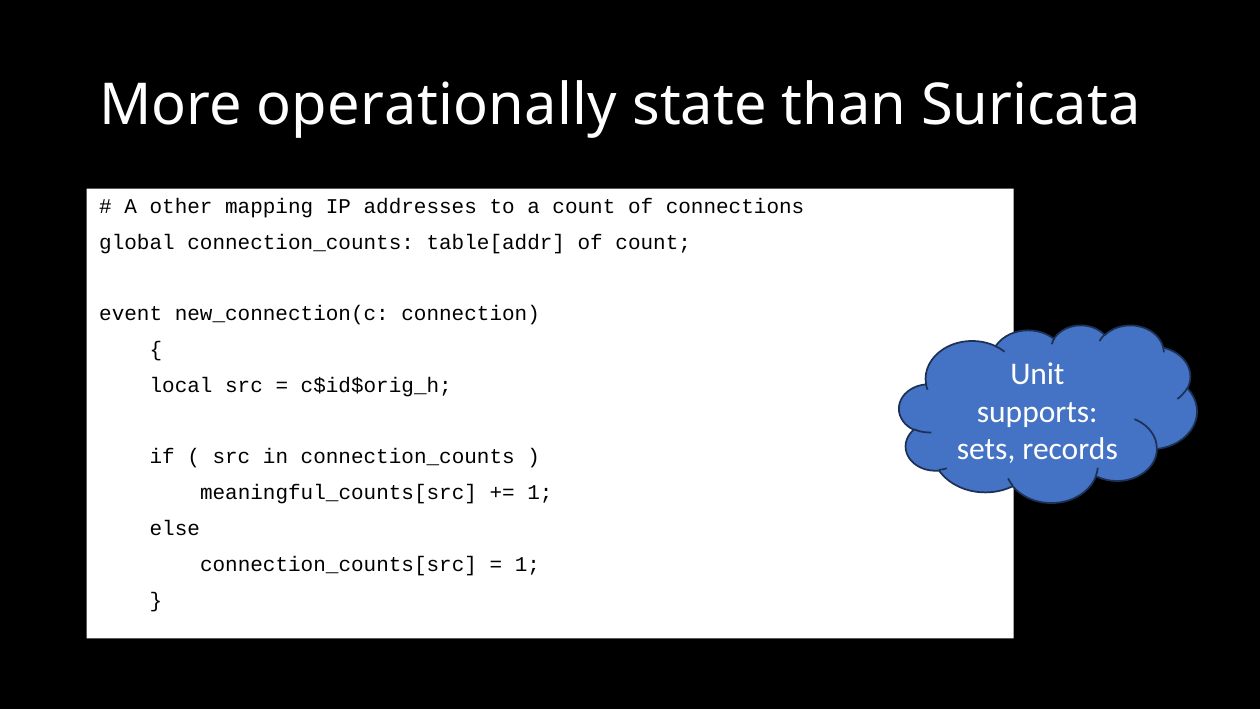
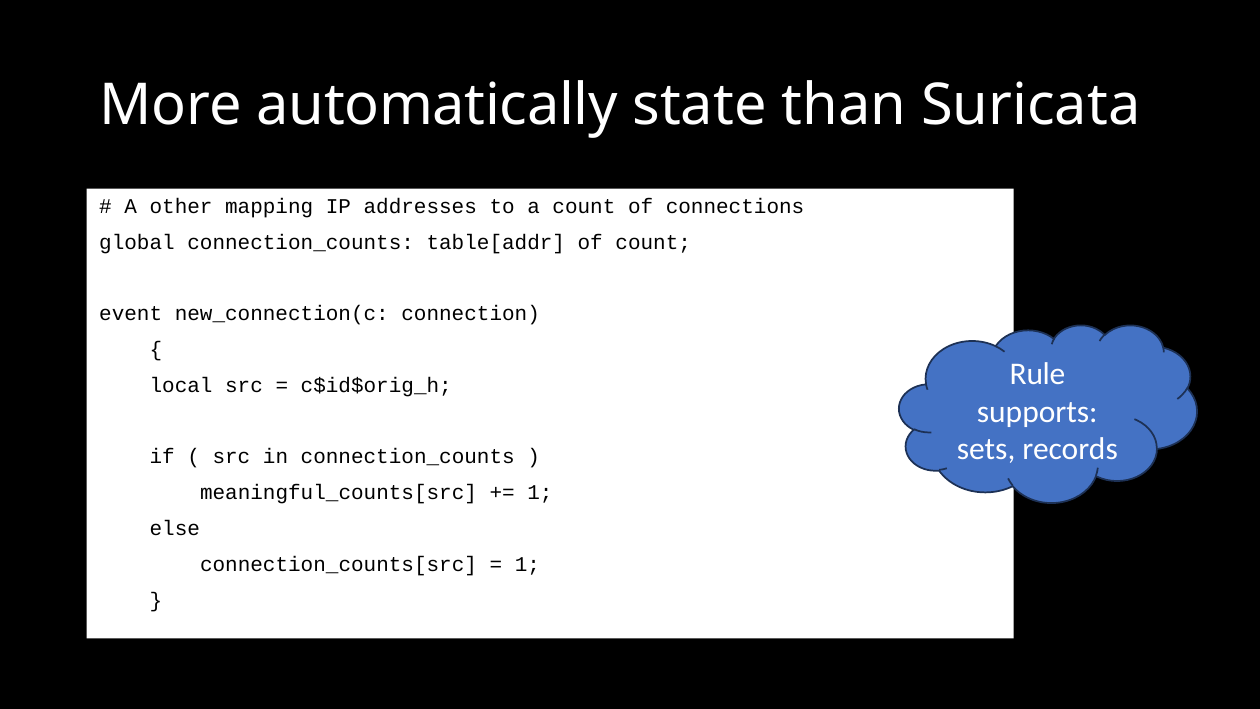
operationally: operationally -> automatically (437, 106)
Unit: Unit -> Rule (1038, 374)
